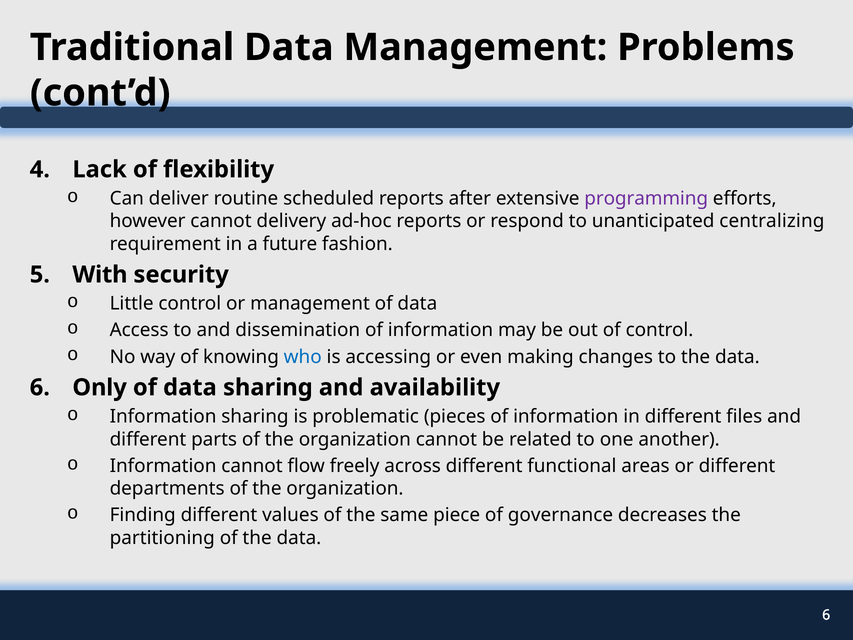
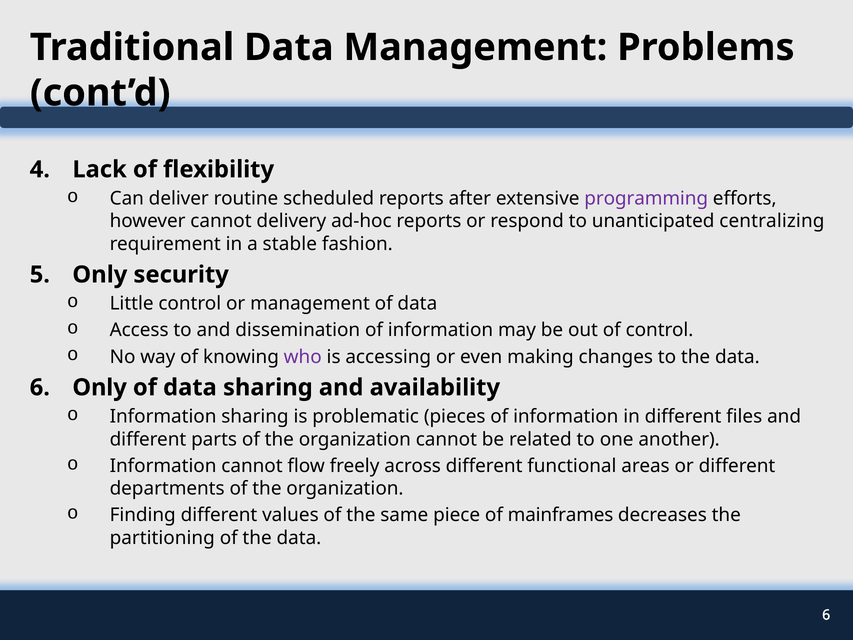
future: future -> stable (290, 244)
With: With -> Only (100, 275)
who colour: blue -> purple (303, 357)
governance: governance -> mainframes (561, 515)
